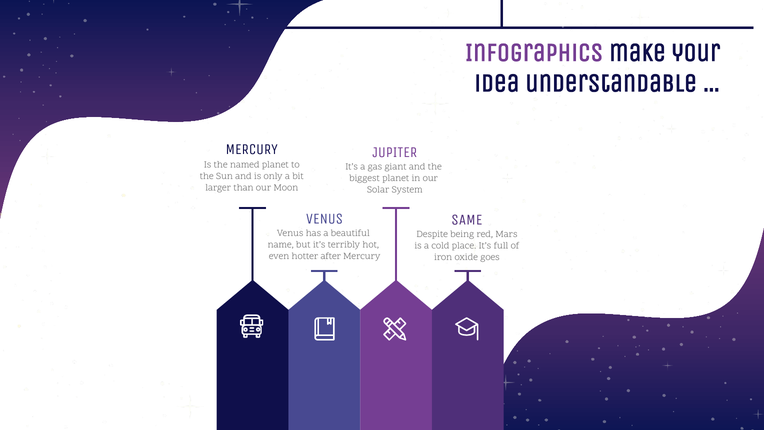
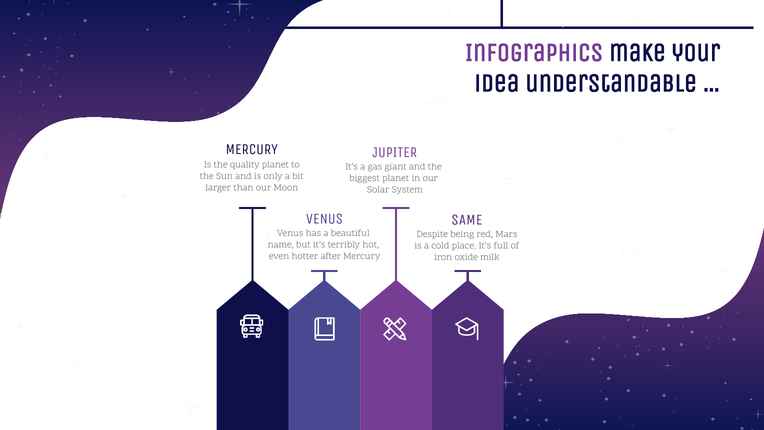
named: named -> quality (245, 164)
goes: goes -> milk (490, 257)
